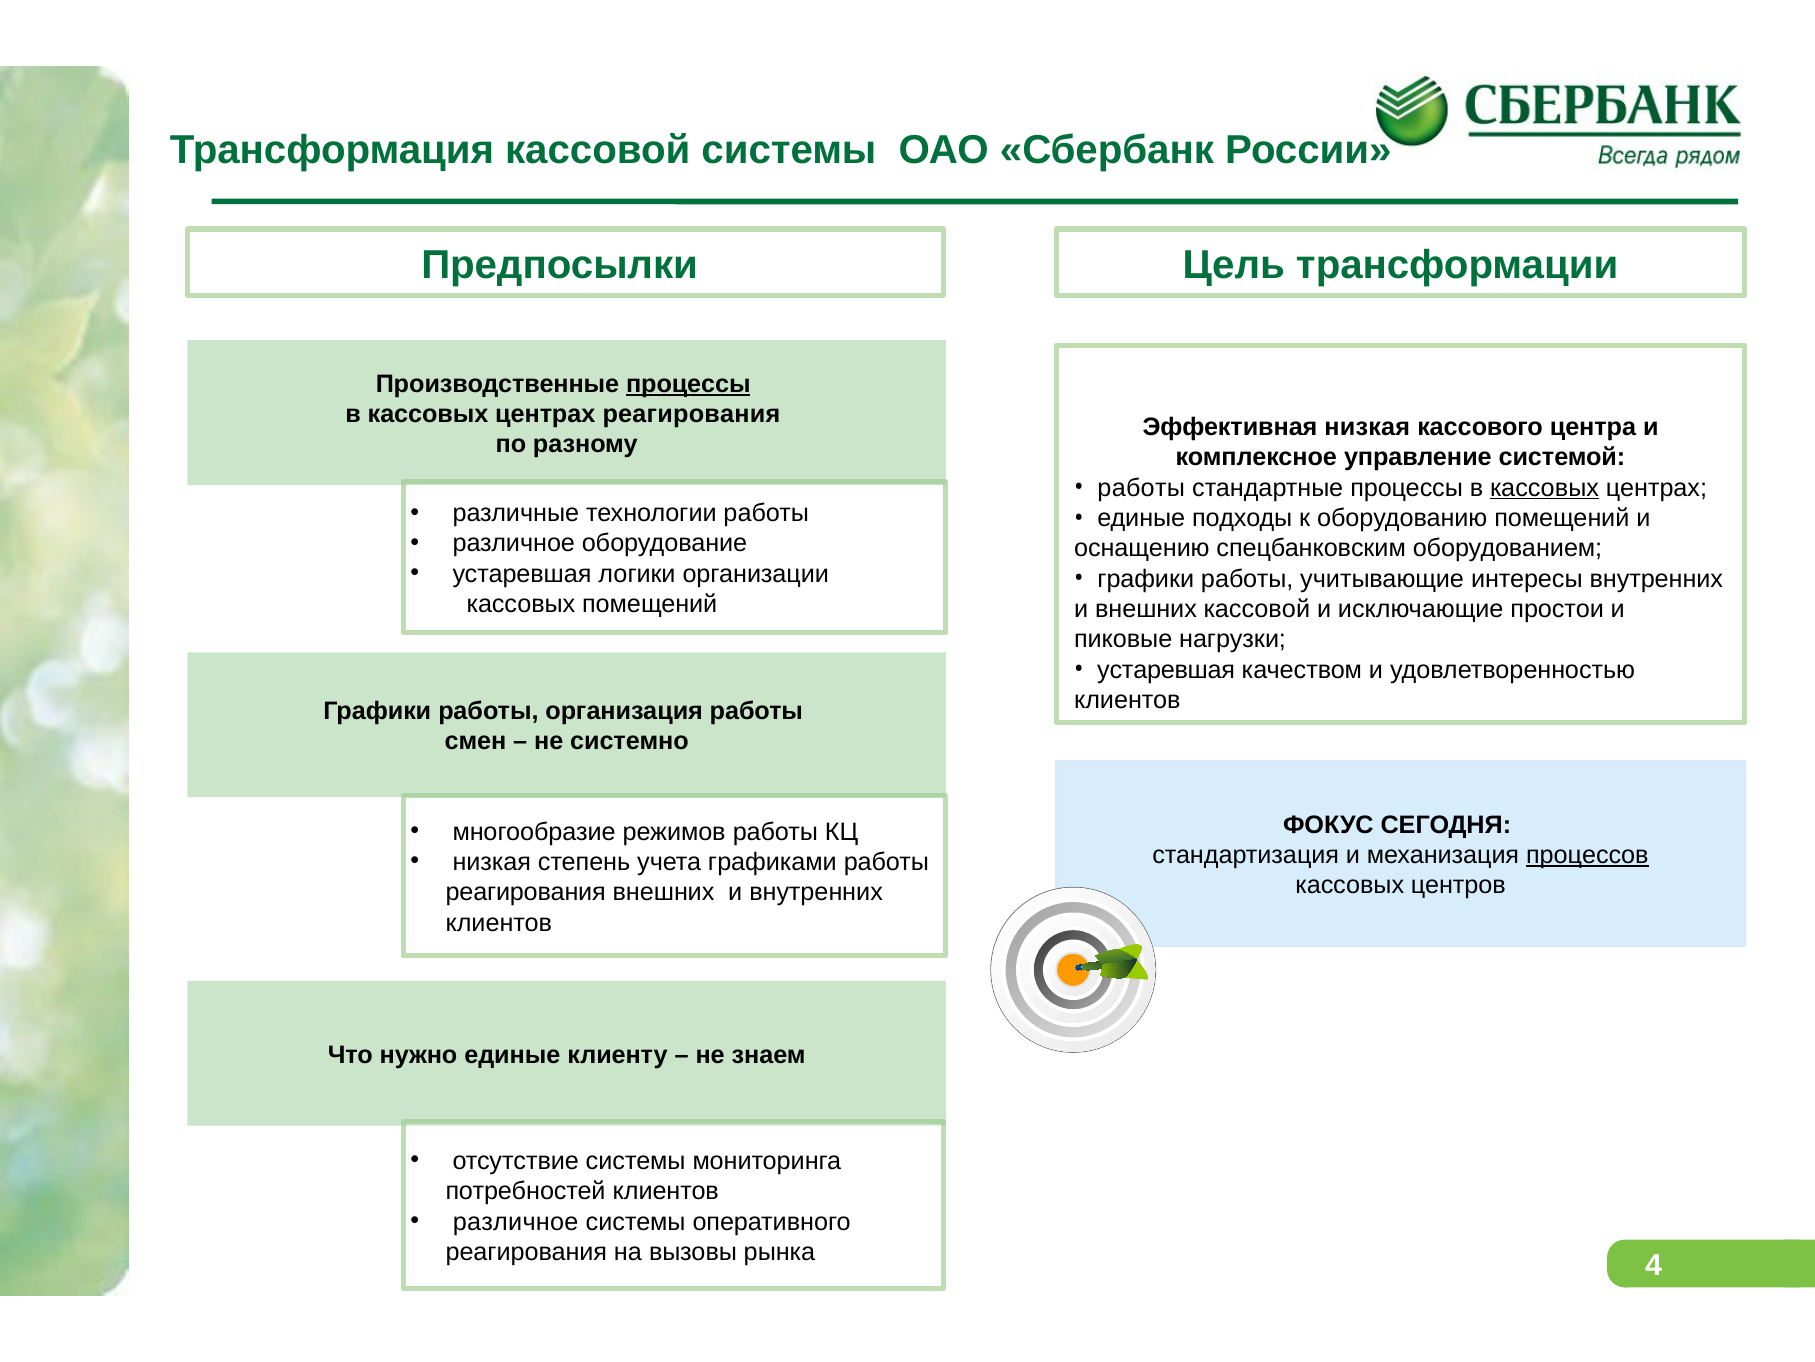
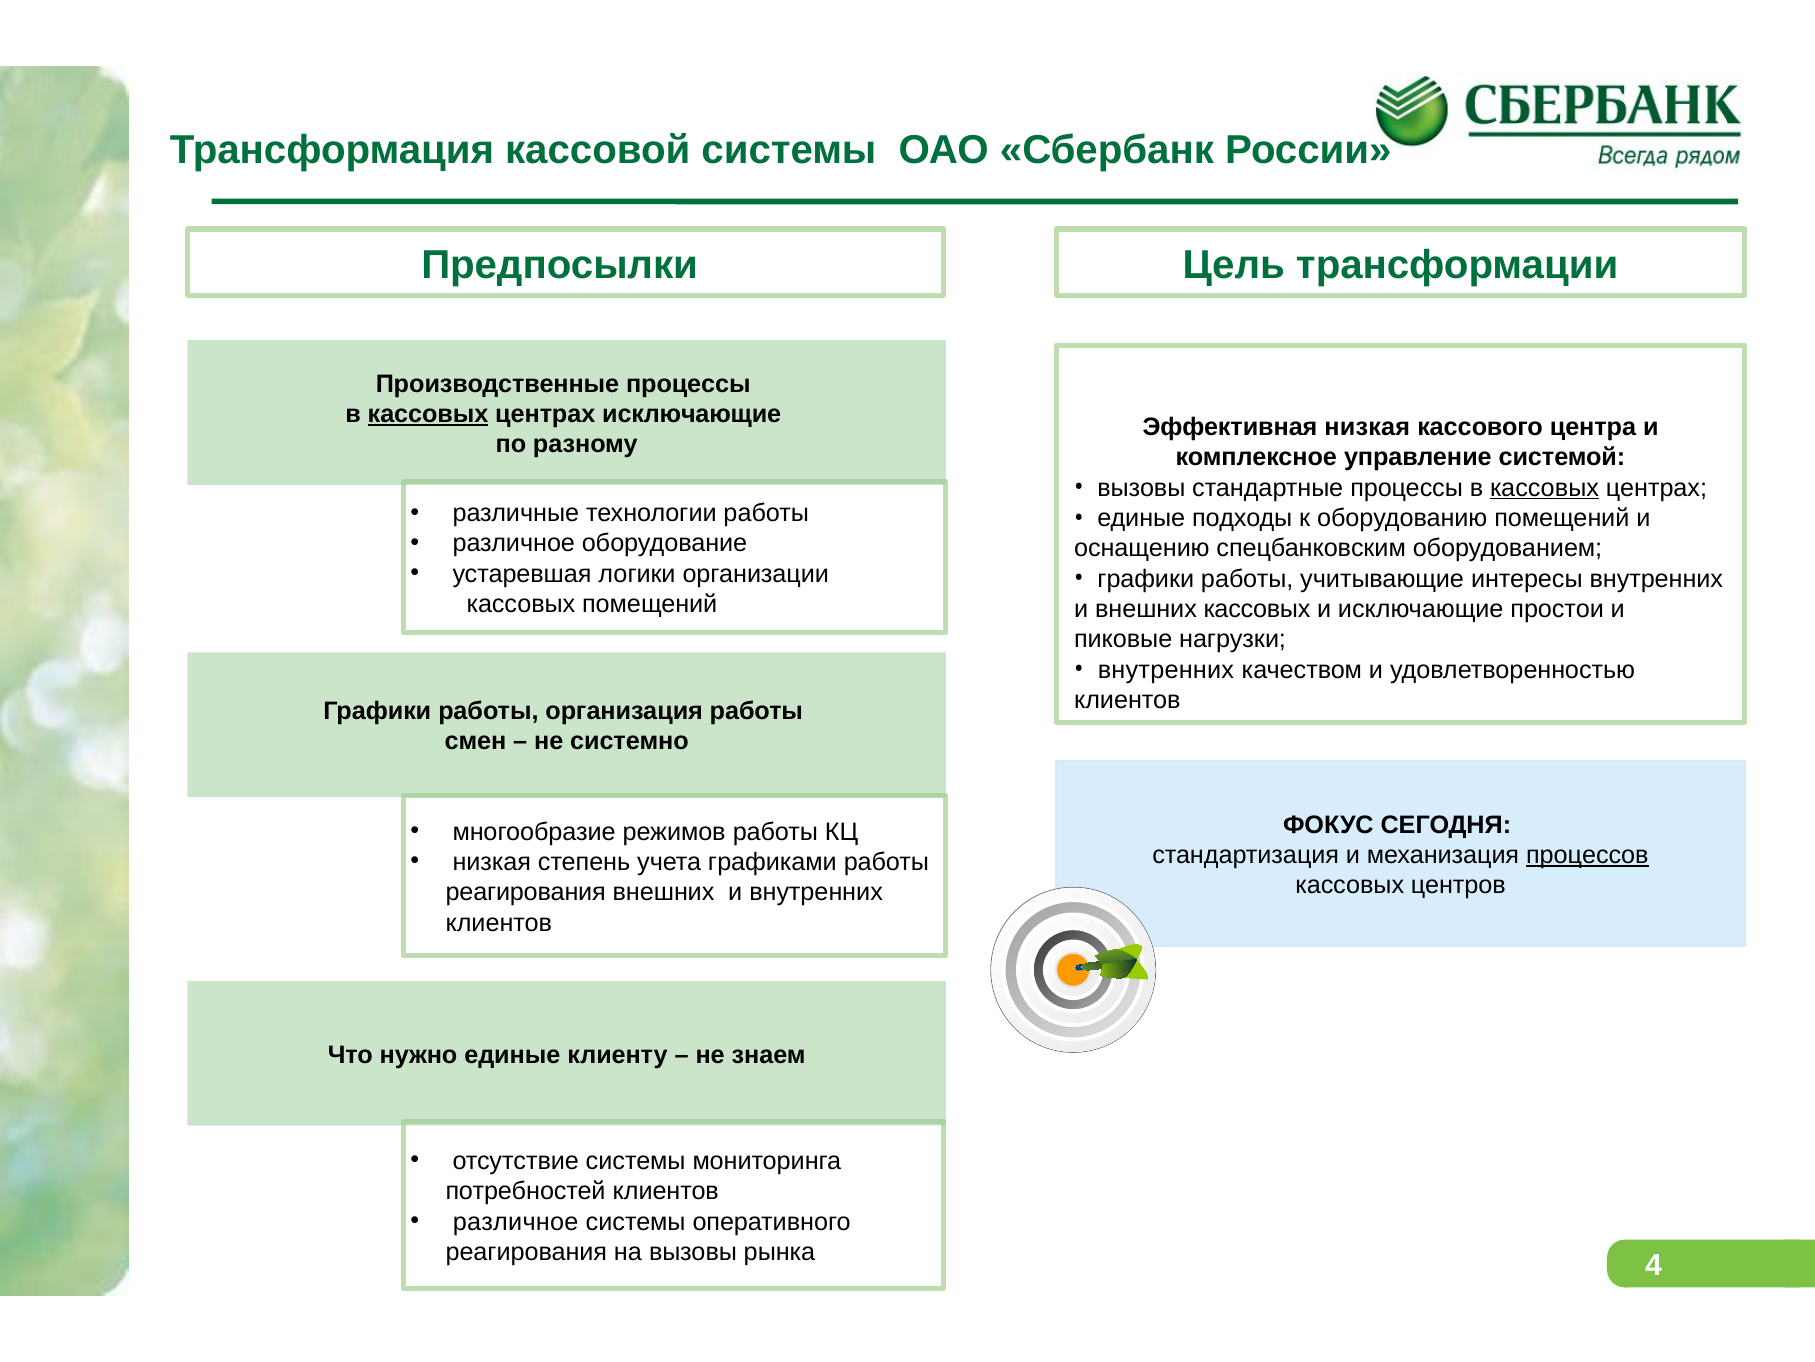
процессы underline: present -> none (688, 384)
кассовых underline: none -> present (428, 414)
центрах реагирования: реагирования -> исключающие (692, 414)
работы: работы -> вызовы (1141, 488)
внешних кассовой: кассовой -> кассовых (1257, 609)
устаревшая: устаревшая -> внутренних (1166, 669)
